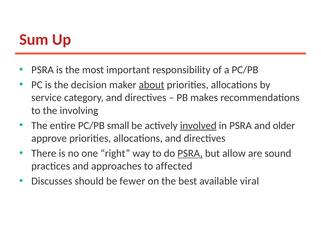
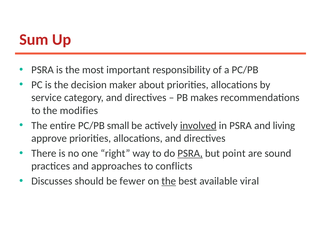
about underline: present -> none (152, 85)
involving: involving -> modifies (79, 110)
older: older -> living (284, 125)
allow: allow -> point (234, 153)
affected: affected -> conflicts (174, 166)
the underline: none -> present (169, 181)
